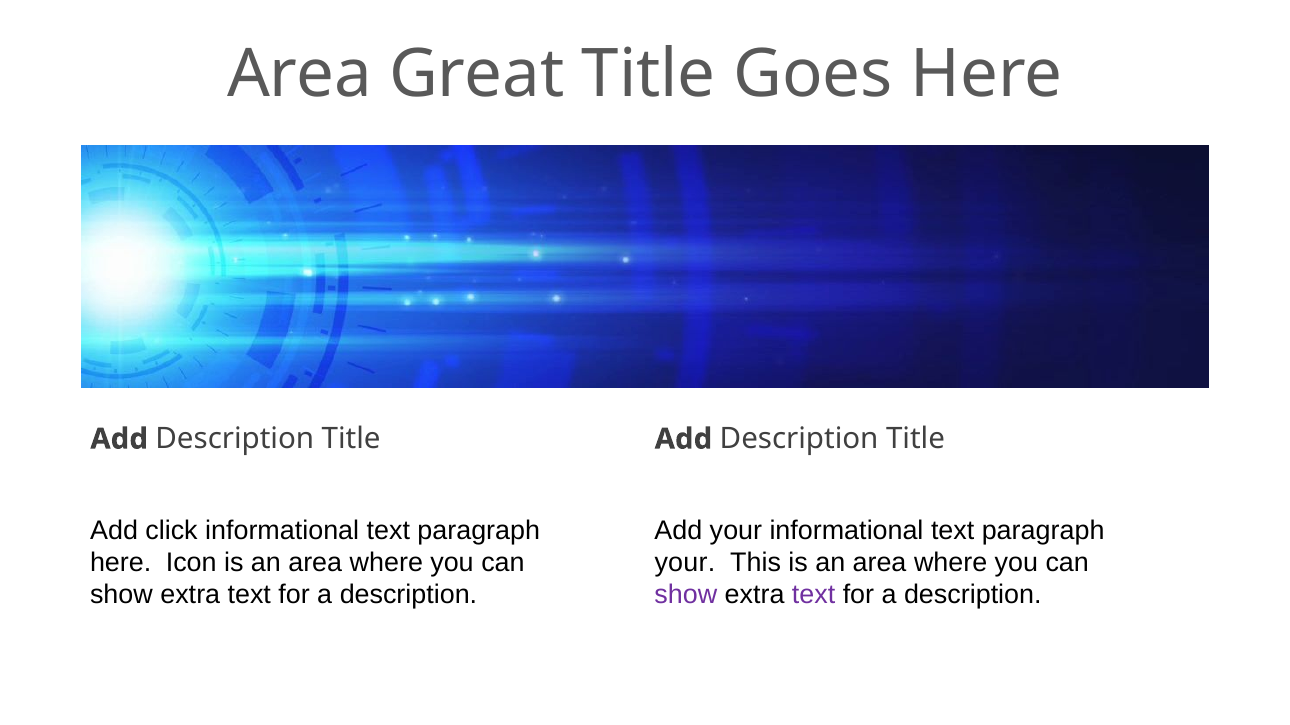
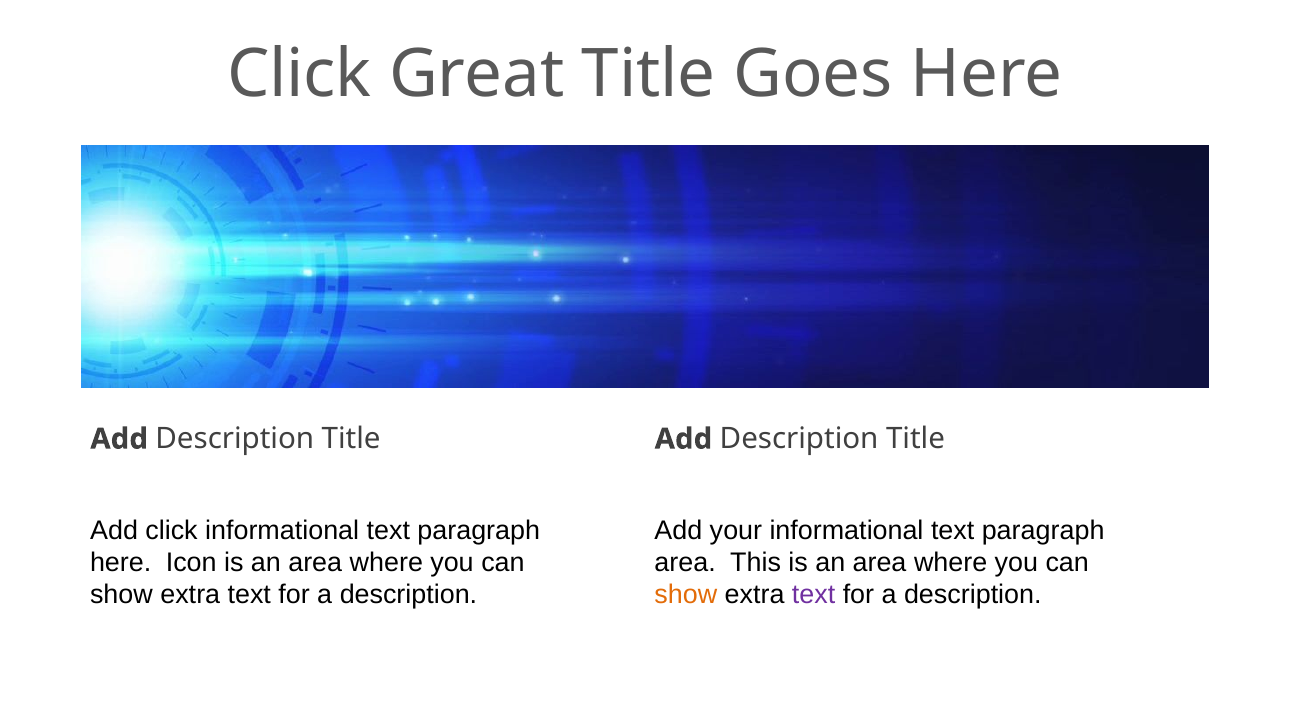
Area: Area -> Click (299, 74)
your: your -> area (685, 563)
show colour: purple -> orange (686, 595)
